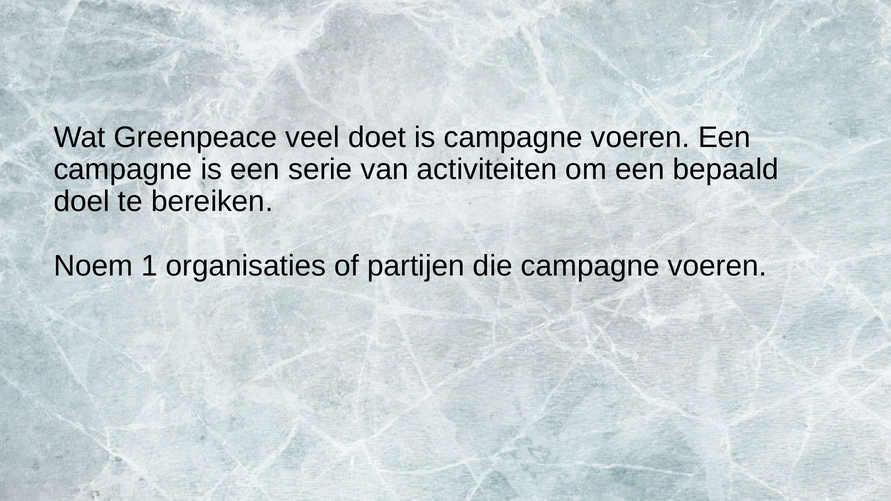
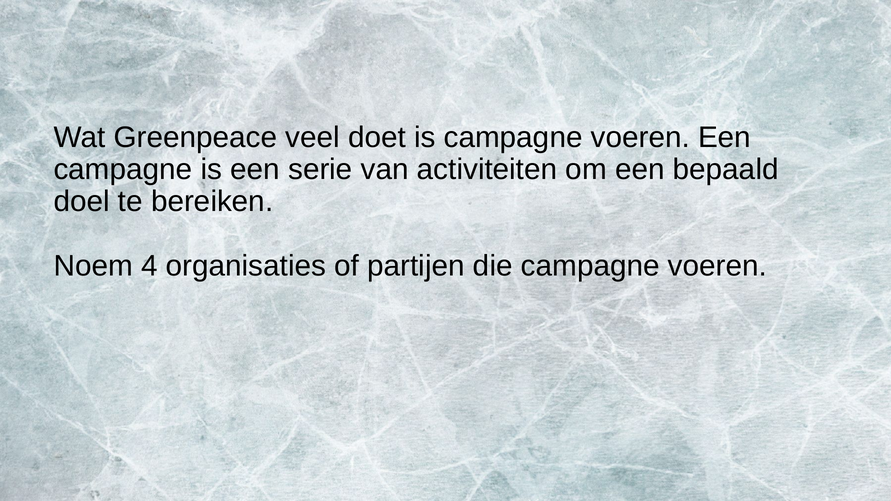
1: 1 -> 4 (149, 266)
